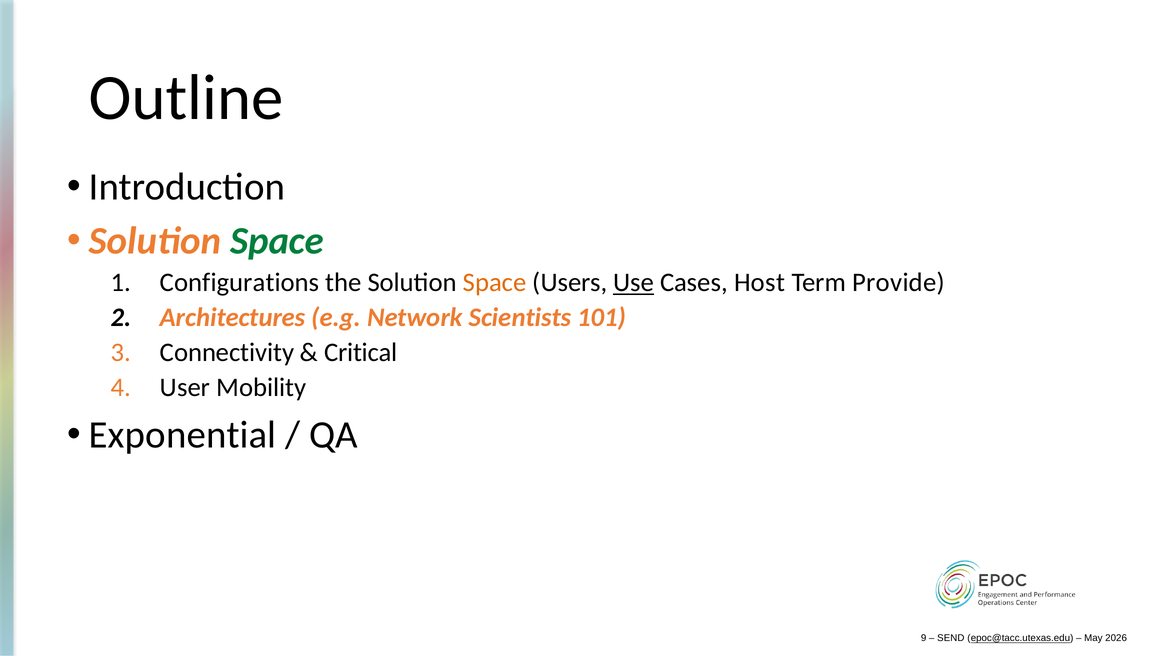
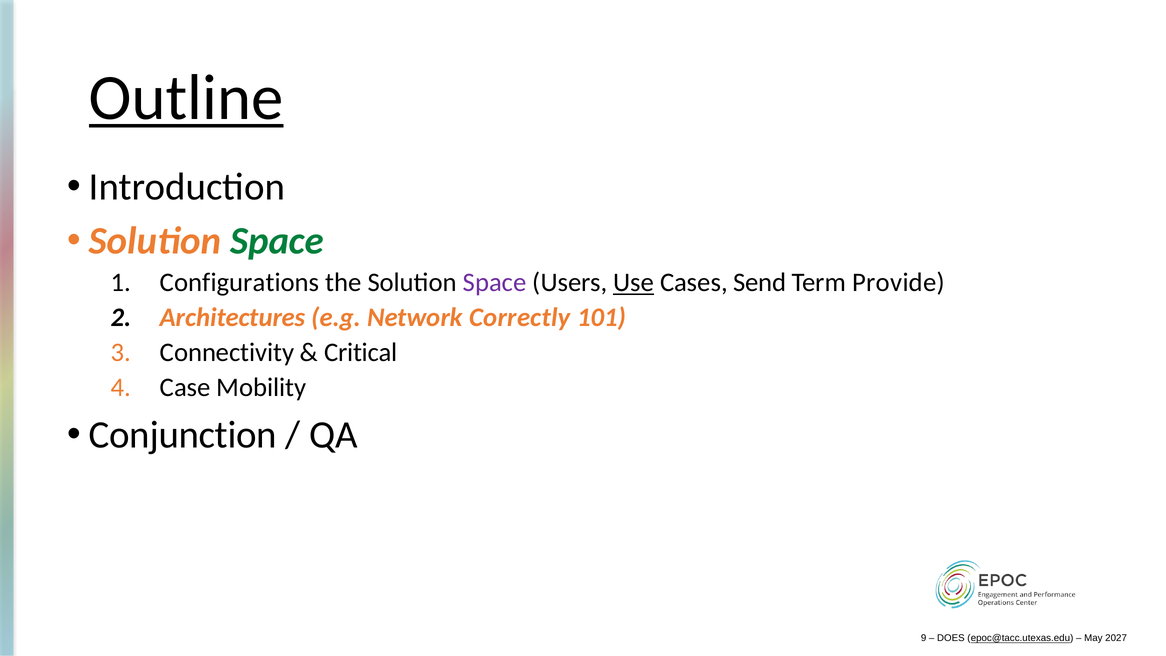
Outline underline: none -> present (186, 98)
Space colour: orange -> purple (495, 283)
Host: Host -> Send (760, 283)
Scientists: Scientists -> Correctly (520, 317)
User: User -> Case (185, 387)
Exponential: Exponential -> Conjunction (183, 435)
SEND: SEND -> DOES (951, 638)
2026: 2026 -> 2027 (1116, 638)
